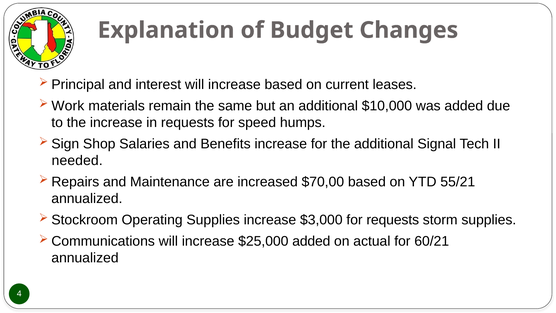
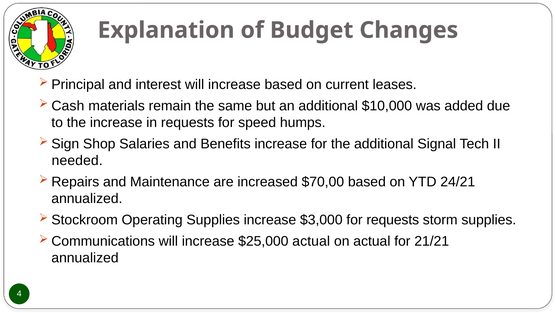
Work: Work -> Cash (68, 106)
55/21: 55/21 -> 24/21 (458, 182)
$25,000 added: added -> actual (311, 241)
60/21: 60/21 -> 21/21 (432, 241)
